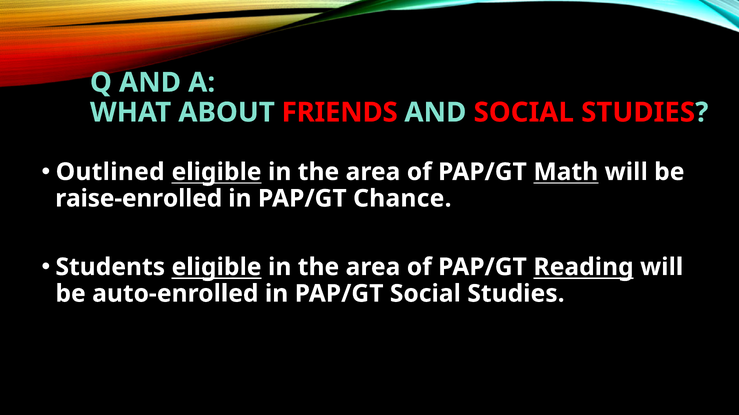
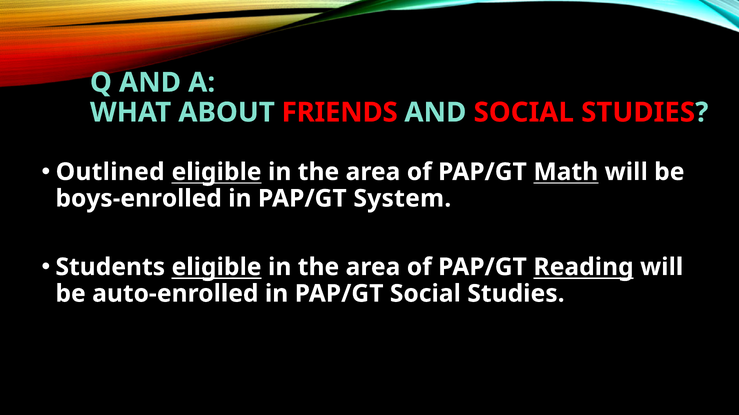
raise-enrolled: raise-enrolled -> boys-enrolled (139, 199)
Chance: Chance -> System (402, 199)
